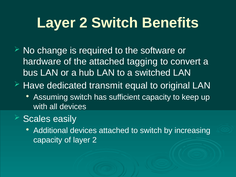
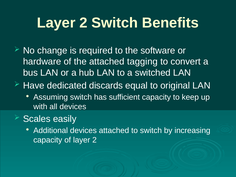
transmit: transmit -> discards (106, 85)
